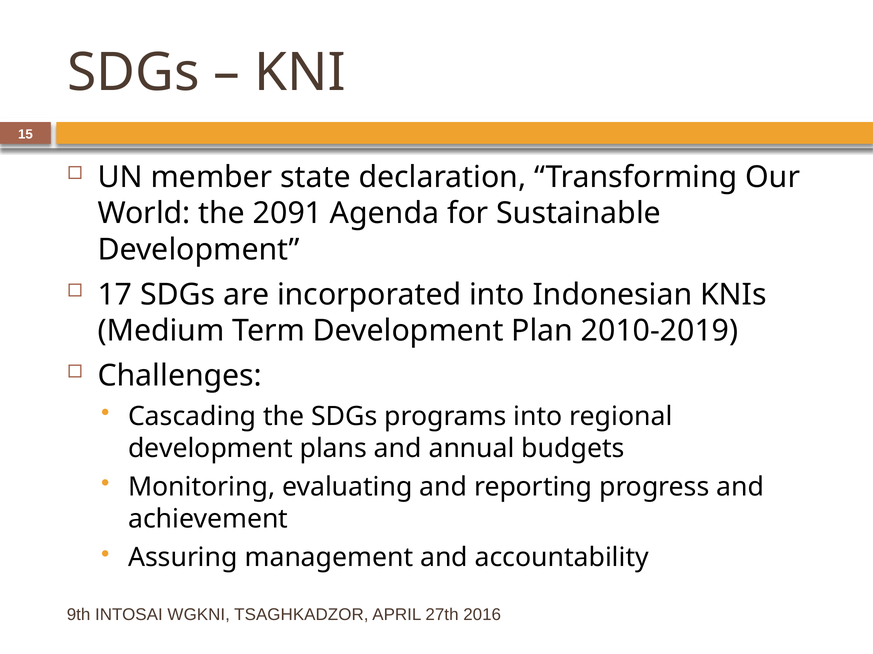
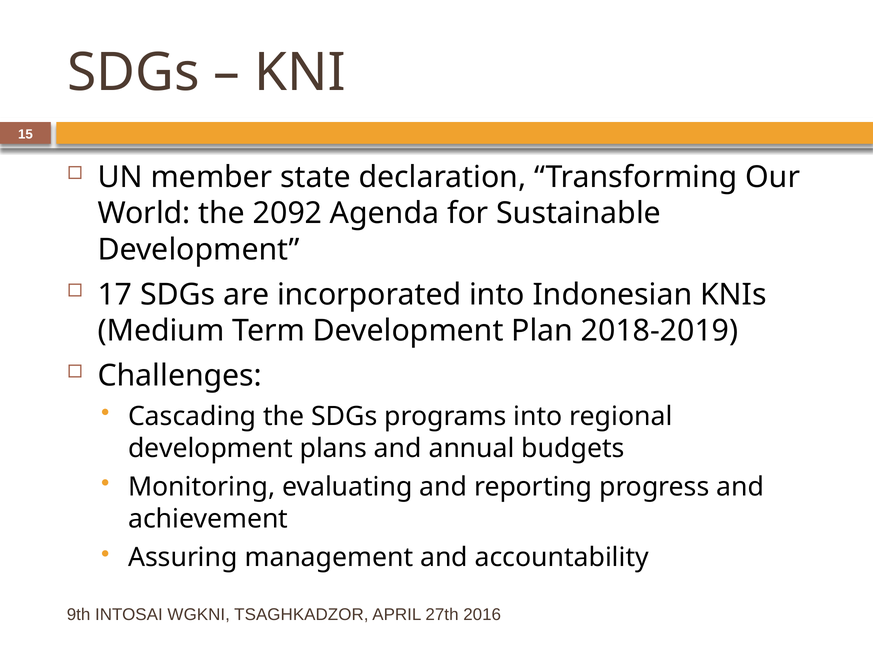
2091: 2091 -> 2092 (288, 214)
2010-2019: 2010-2019 -> 2018-2019 (660, 331)
